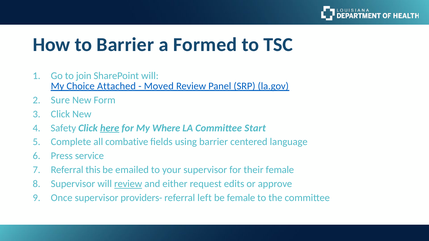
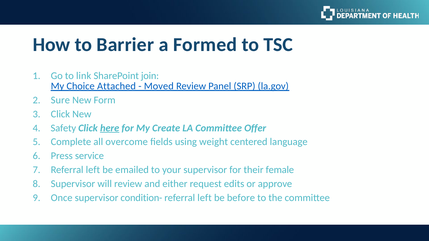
join: join -> link (84, 76)
SharePoint will: will -> join (150, 76)
Where: Where -> Create (166, 128)
Start: Start -> Offer (255, 128)
combative: combative -> overcome (127, 142)
using barrier: barrier -> weight (214, 142)
this: this -> left (93, 170)
review underline: present -> none (128, 184)
providers-: providers- -> condition- (141, 198)
be female: female -> before (241, 198)
